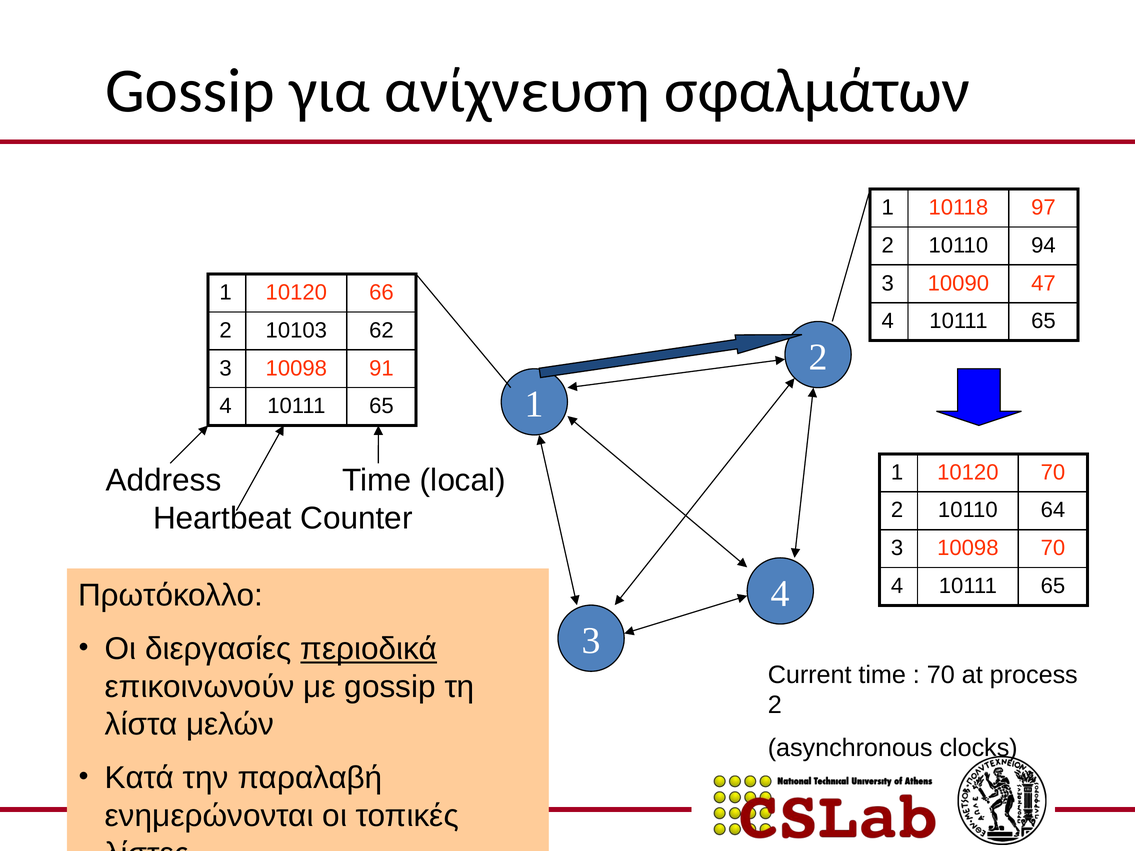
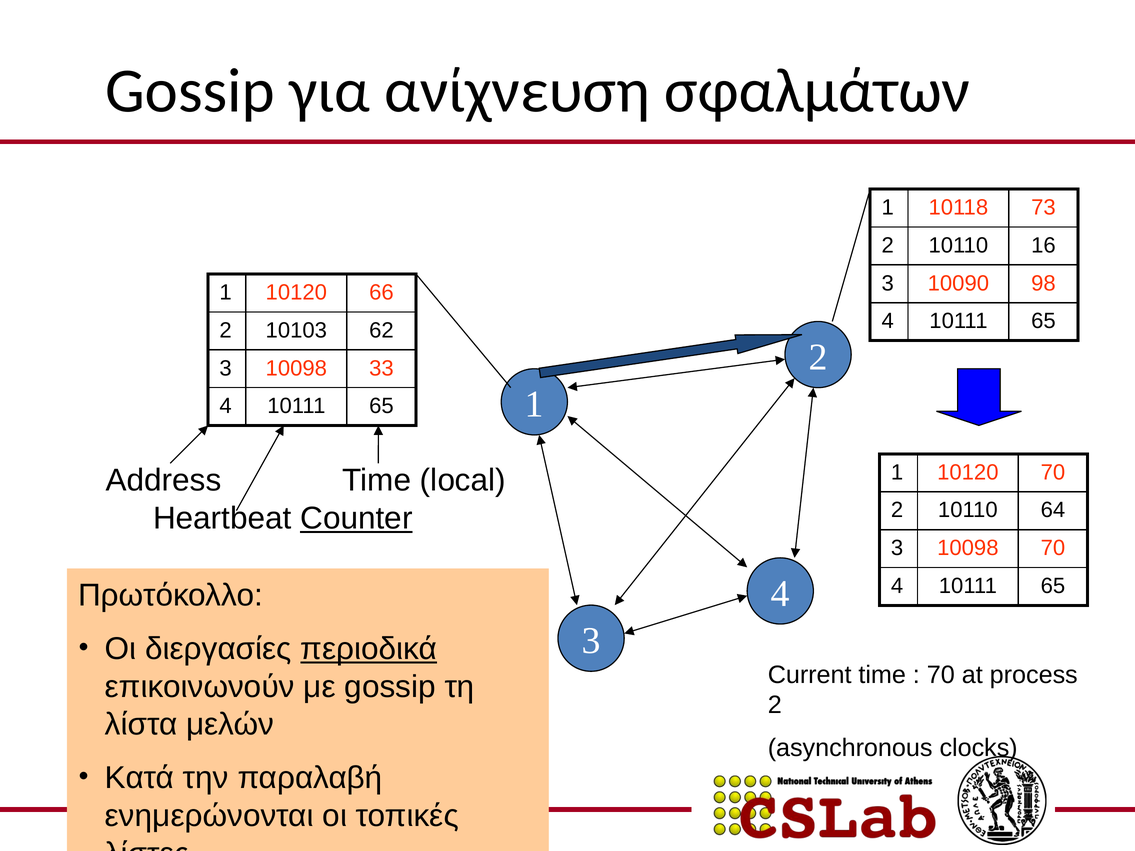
97: 97 -> 73 (1043, 208)
94: 94 -> 16 (1043, 245)
47: 47 -> 98 (1043, 283)
91: 91 -> 33 (381, 368)
Counter underline: none -> present (356, 519)
